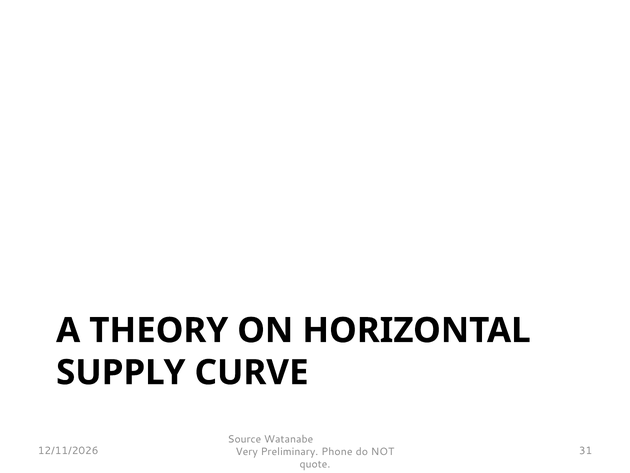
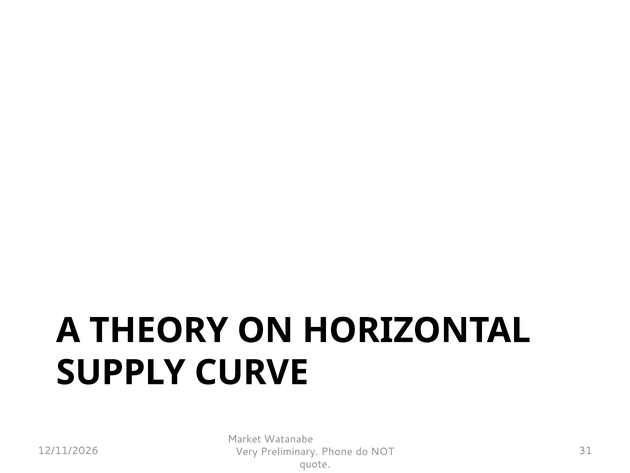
Source: Source -> Market (244, 439)
